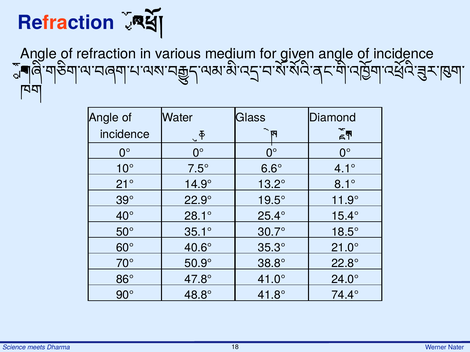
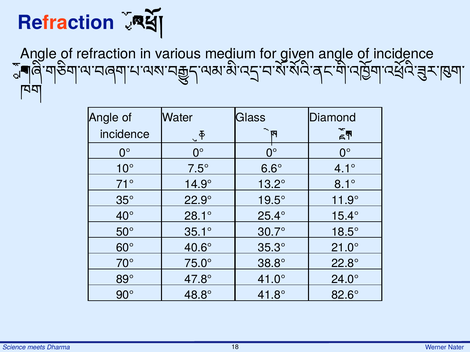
21°: 21° -> 71° (125, 185)
39°: 39° -> 35° (125, 200)
50.9°: 50.9° -> 75.0° (198, 264)
86°: 86° -> 89° (125, 280)
74.4°: 74.4° -> 82.6° (345, 295)
